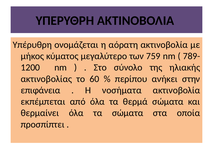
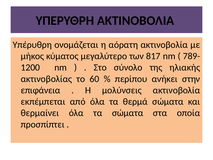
759: 759 -> 817 (153, 56)
νοσήματα: νοσήματα -> μολύνσεις (122, 90)
